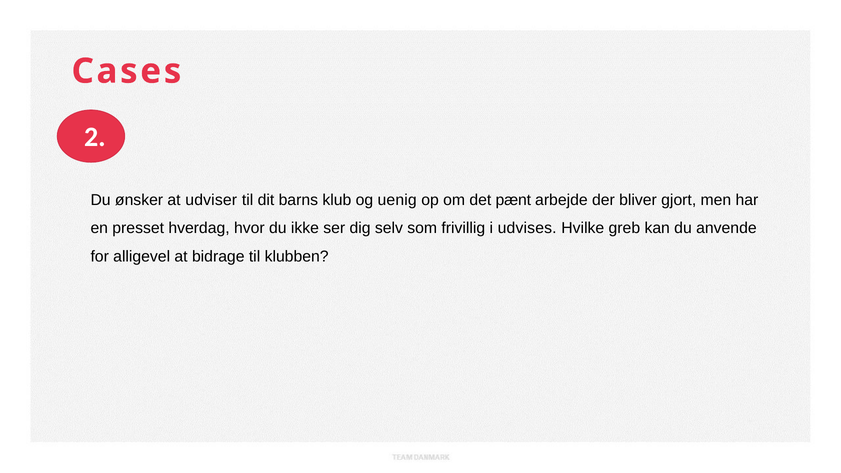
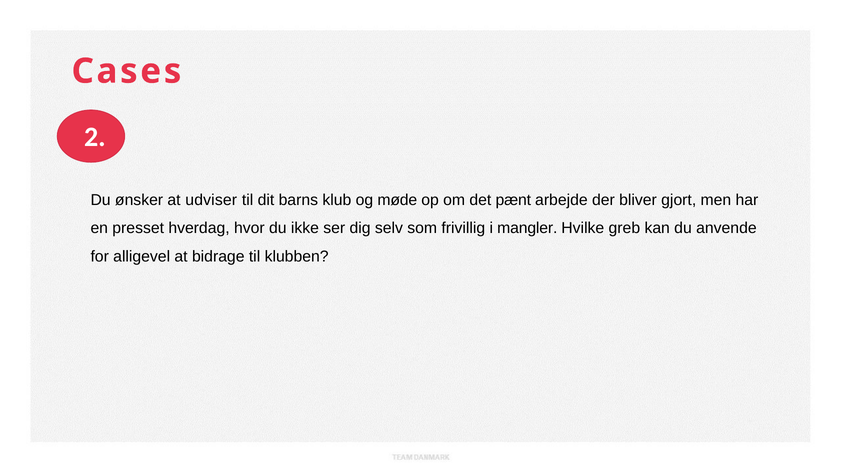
uenig: uenig -> møde (397, 200)
udvises: udvises -> mangler (527, 228)
